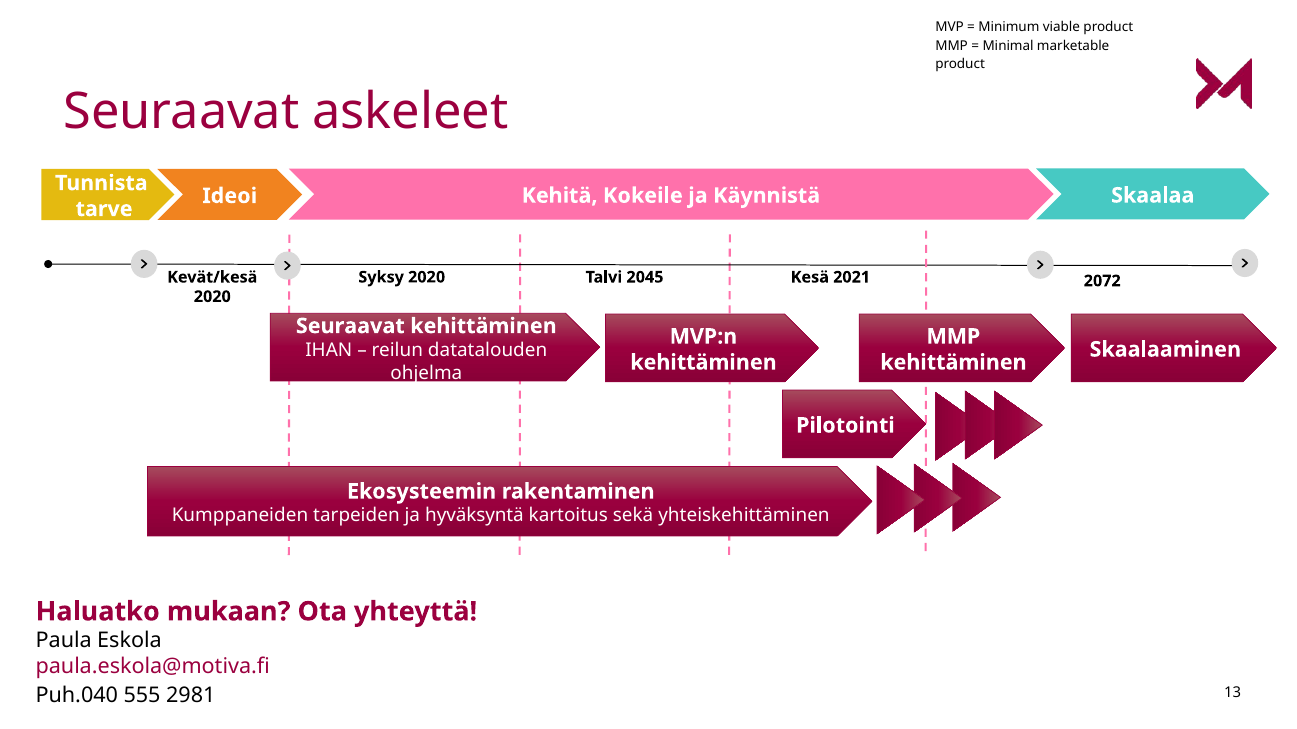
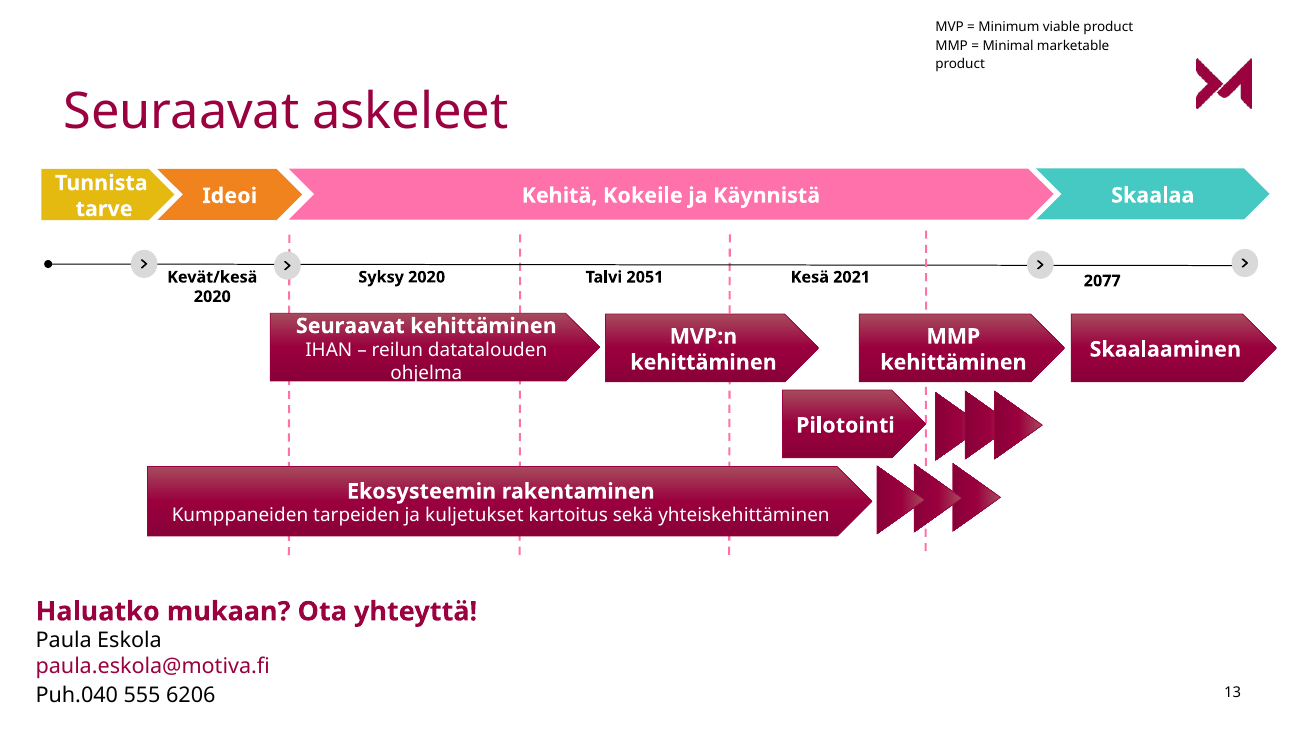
2045: 2045 -> 2051 (645, 277)
2072: 2072 -> 2077 (1102, 281)
hyväksyntä: hyväksyntä -> kuljetukset (474, 516)
2981: 2981 -> 6206 (191, 696)
